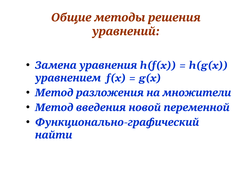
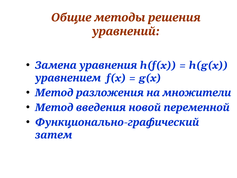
найти: найти -> затем (54, 135)
